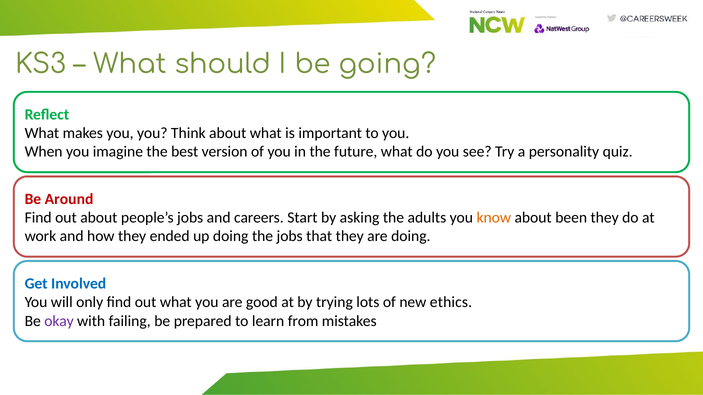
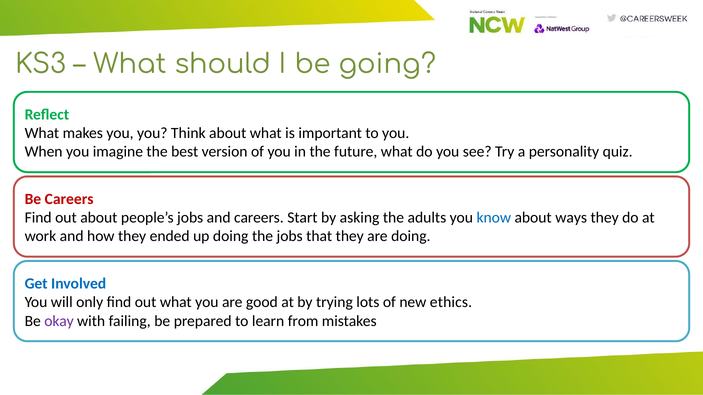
Be Around: Around -> Careers (69, 199)
know colour: orange -> blue (494, 218)
been: been -> ways (571, 218)
